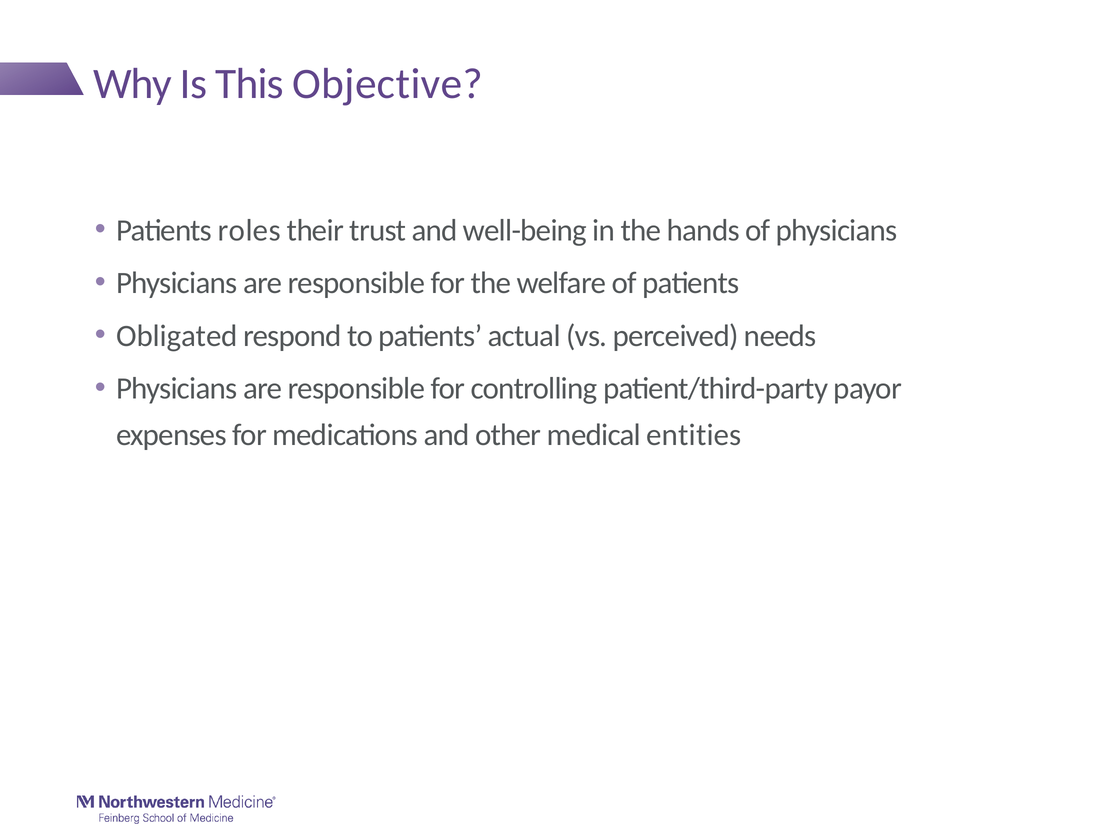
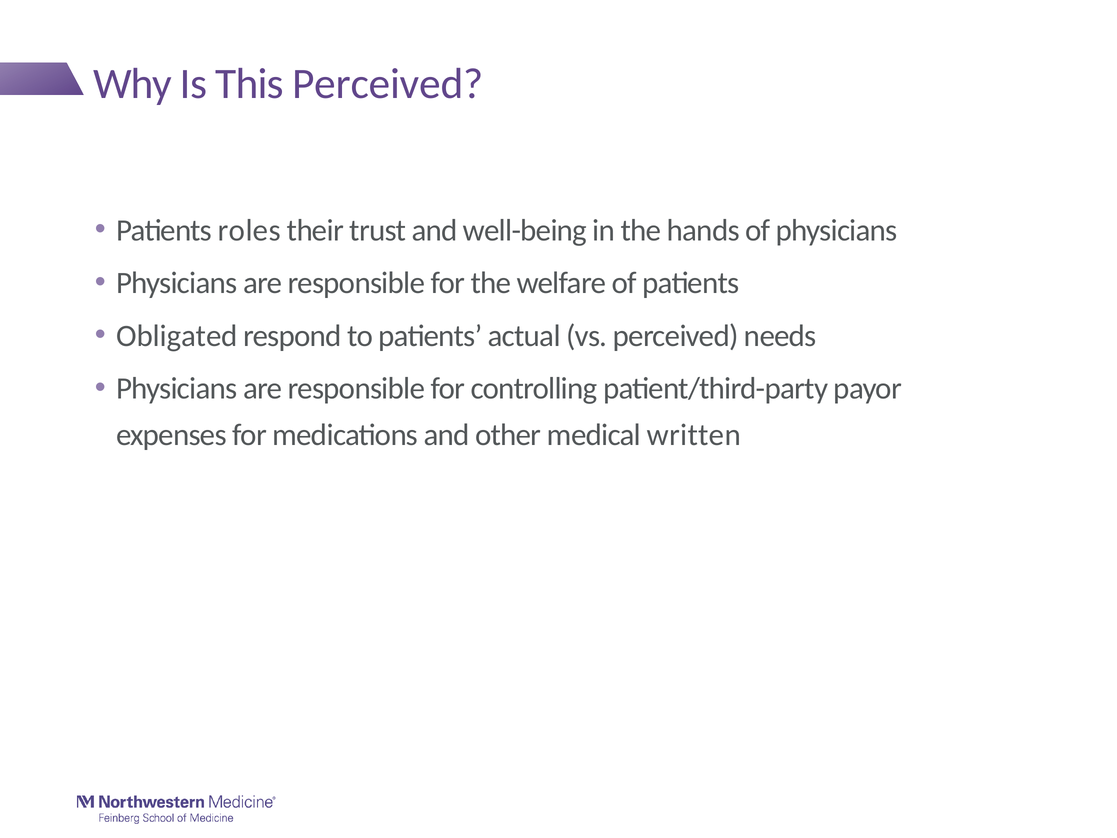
This Objective: Objective -> Perceived (388, 84)
entities: entities -> written (694, 435)
